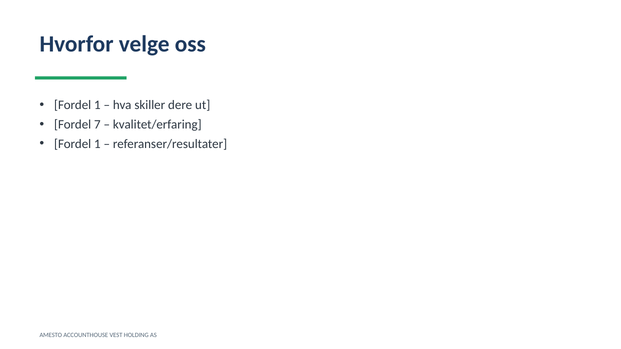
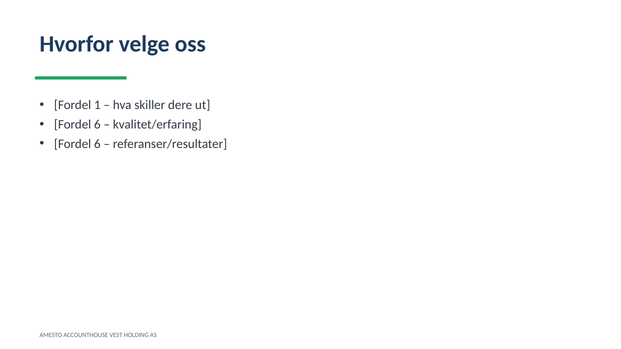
7: 7 -> 6 (97, 125)
1: 1 -> 6 (97, 144)
